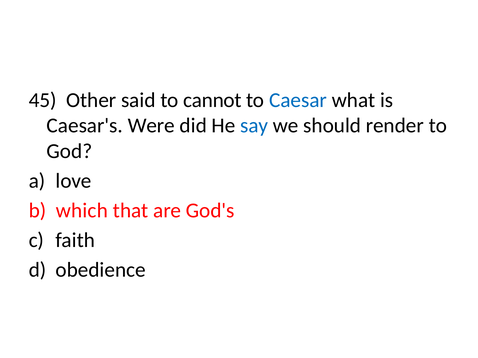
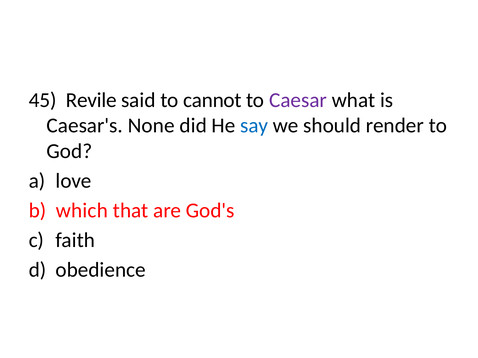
Other: Other -> Revile (91, 100)
Caesar colour: blue -> purple (298, 100)
Were: Were -> None (151, 126)
